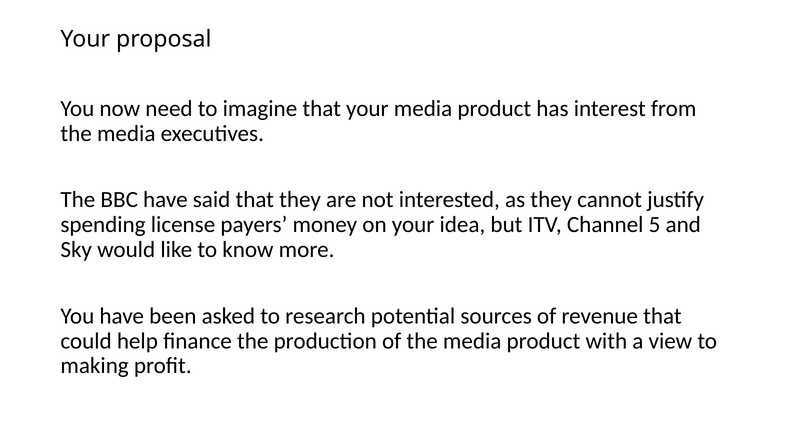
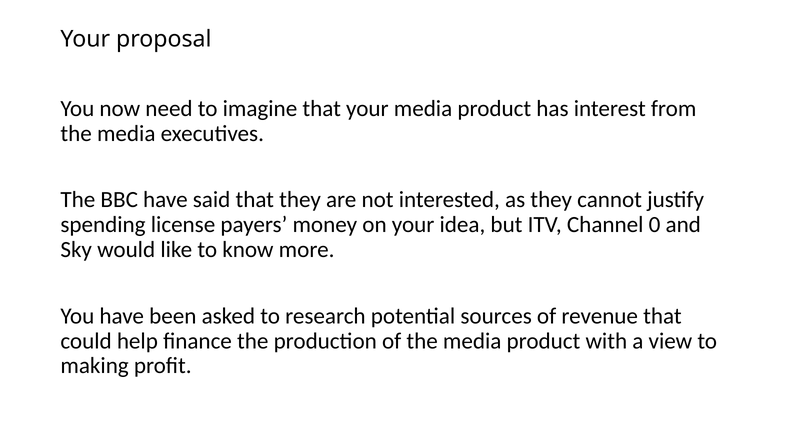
5: 5 -> 0 (654, 225)
